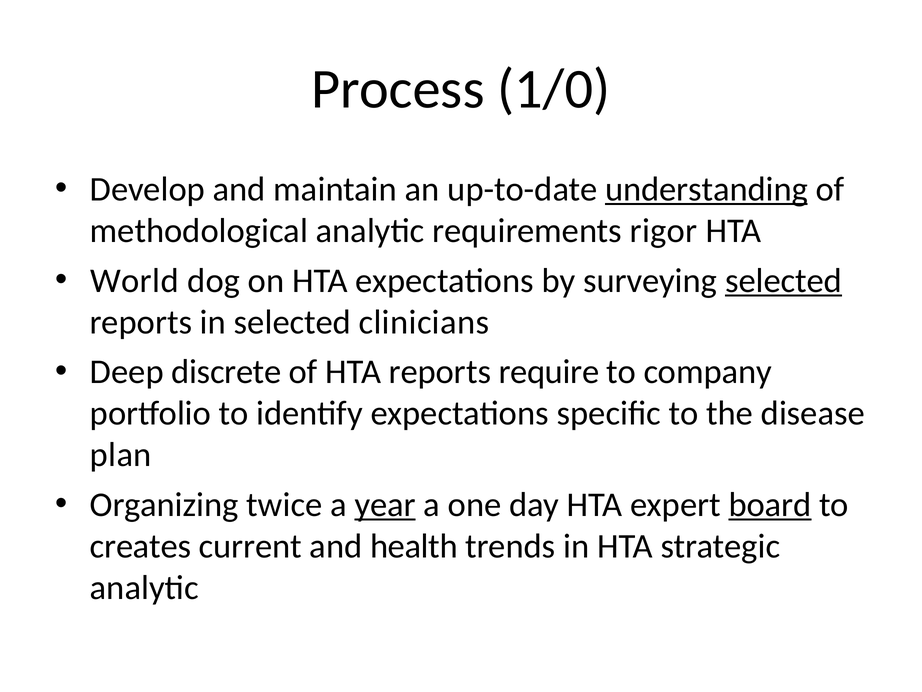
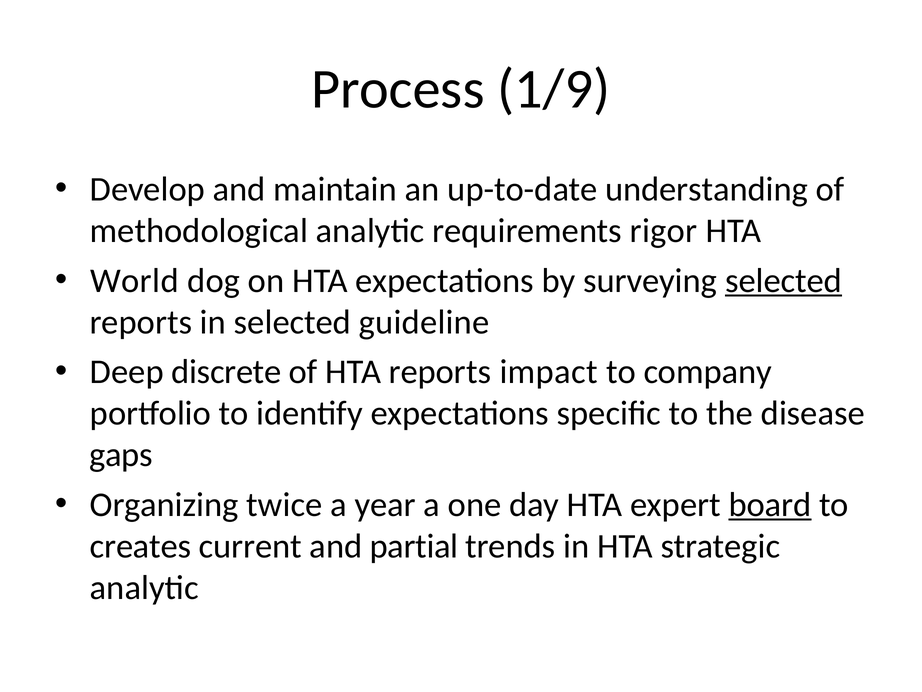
1/0: 1/0 -> 1/9 (554, 89)
understanding underline: present -> none (706, 189)
clinicians: clinicians -> guideline (424, 322)
require: require -> impact (549, 372)
plan: plan -> gaps (121, 455)
year underline: present -> none (385, 504)
health: health -> partial (414, 546)
